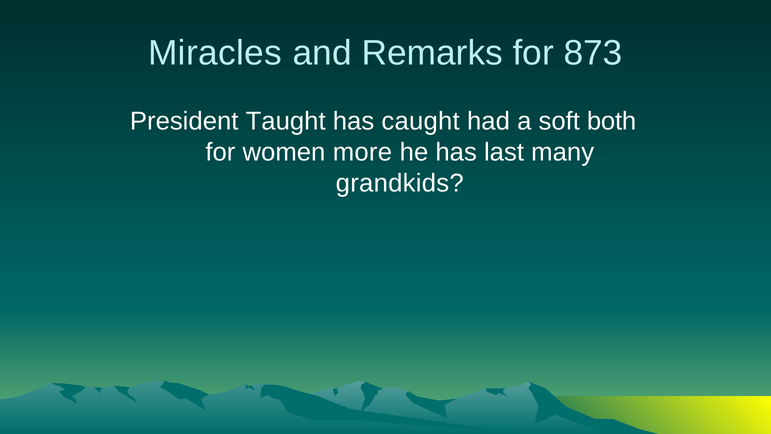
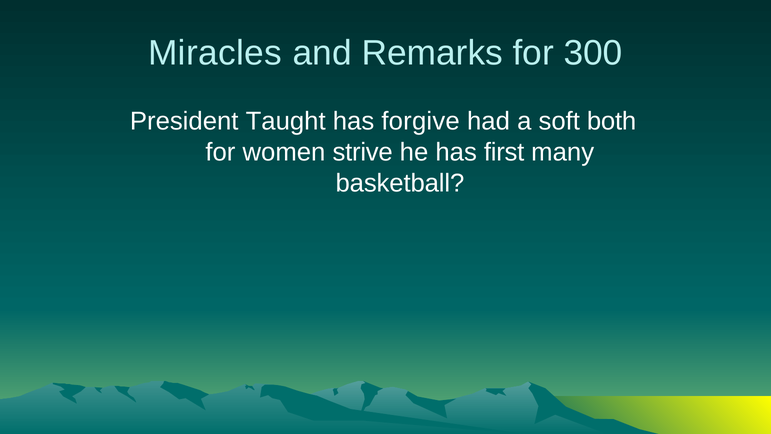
873: 873 -> 300 (593, 53)
caught: caught -> forgive (421, 121)
more: more -> strive (363, 152)
last: last -> first (504, 152)
grandkids: grandkids -> basketball (400, 183)
